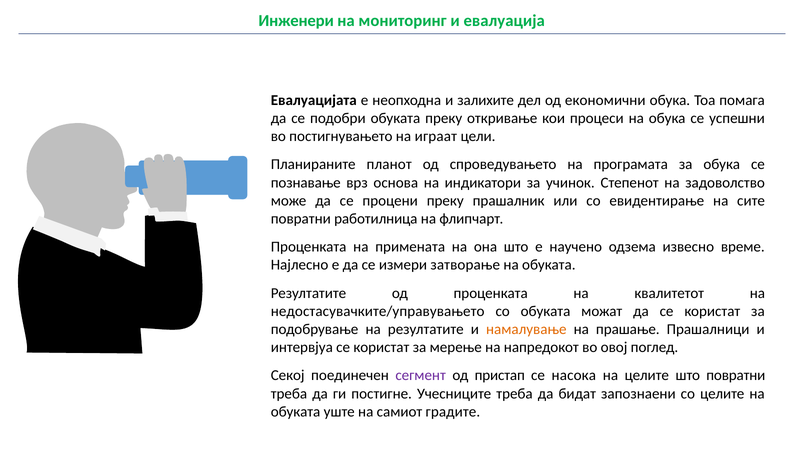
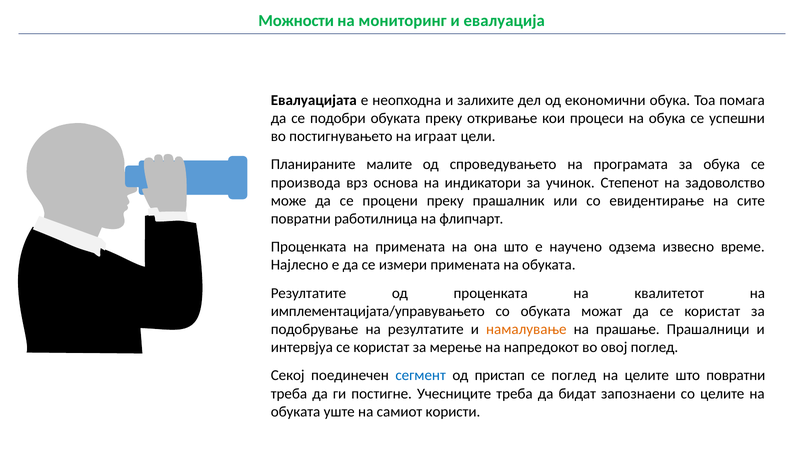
Инженери: Инженери -> Можности (296, 21)
планот: планот -> малите (389, 164)
познавање: познавање -> производа (306, 182)
измери затворање: затворање -> примената (465, 265)
недостасувачките/управувањето: недостасувачките/управувањето -> имплементацијата/управувањето (378, 311)
сегмент colour: purple -> blue (421, 375)
се насока: насока -> поглед (574, 375)
градите: градите -> користи (453, 411)
